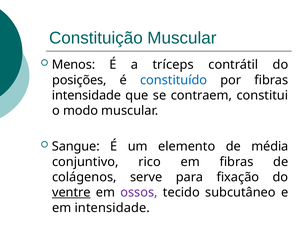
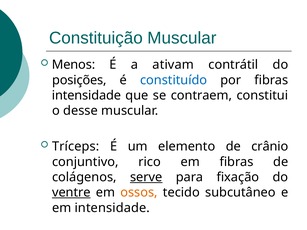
tríceps: tríceps -> ativam (173, 65)
modo: modo -> desse (80, 111)
Sangue: Sangue -> Tríceps (76, 147)
média: média -> crânio (270, 147)
serve underline: none -> present (146, 177)
ossos colour: purple -> orange (139, 193)
